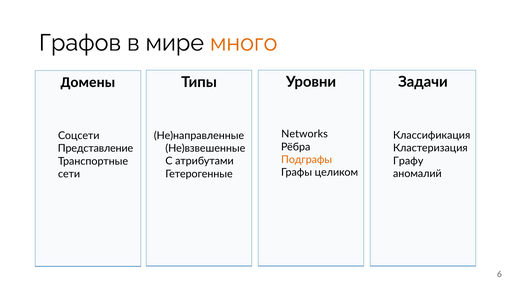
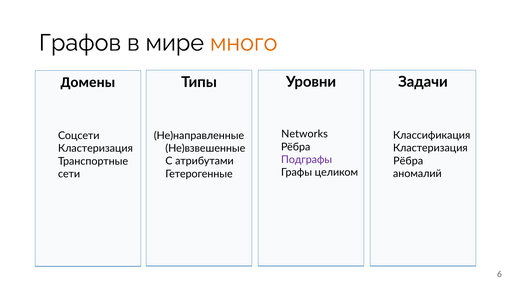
Представление: Представление -> Кластеризация (95, 149)
Подграфы colour: orange -> purple (307, 160)
Графу: Графу -> Рёбра (408, 161)
